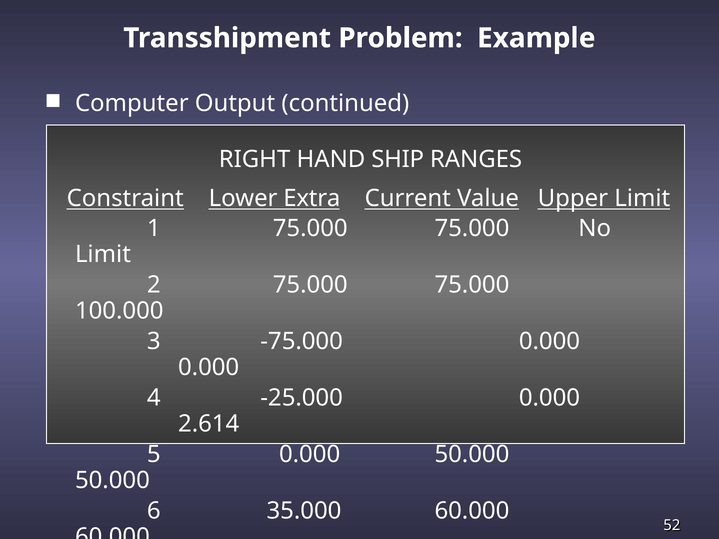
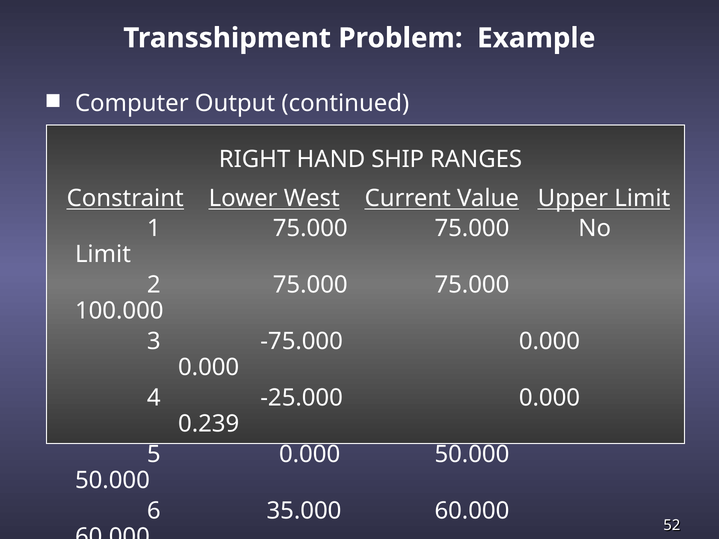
Extra: Extra -> West (312, 198)
2.614: 2.614 -> 0.239 (209, 424)
